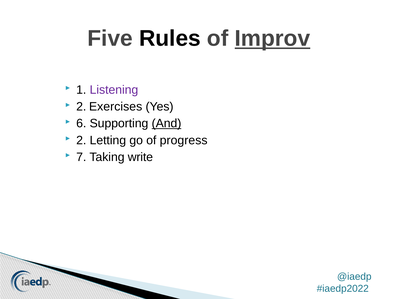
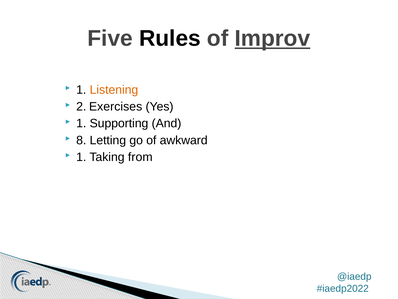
Listening colour: purple -> orange (114, 90)
6: 6 -> 1 (81, 123)
And underline: present -> none (167, 123)
2: 2 -> 8 (81, 140)
progress: progress -> awkward (184, 140)
7: 7 -> 1 (81, 157)
write: write -> from (140, 157)
